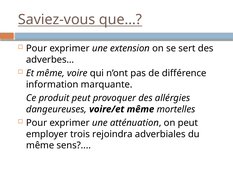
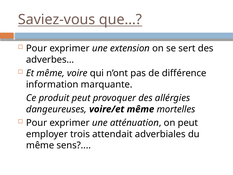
rejoindra: rejoindra -> attendait (112, 134)
